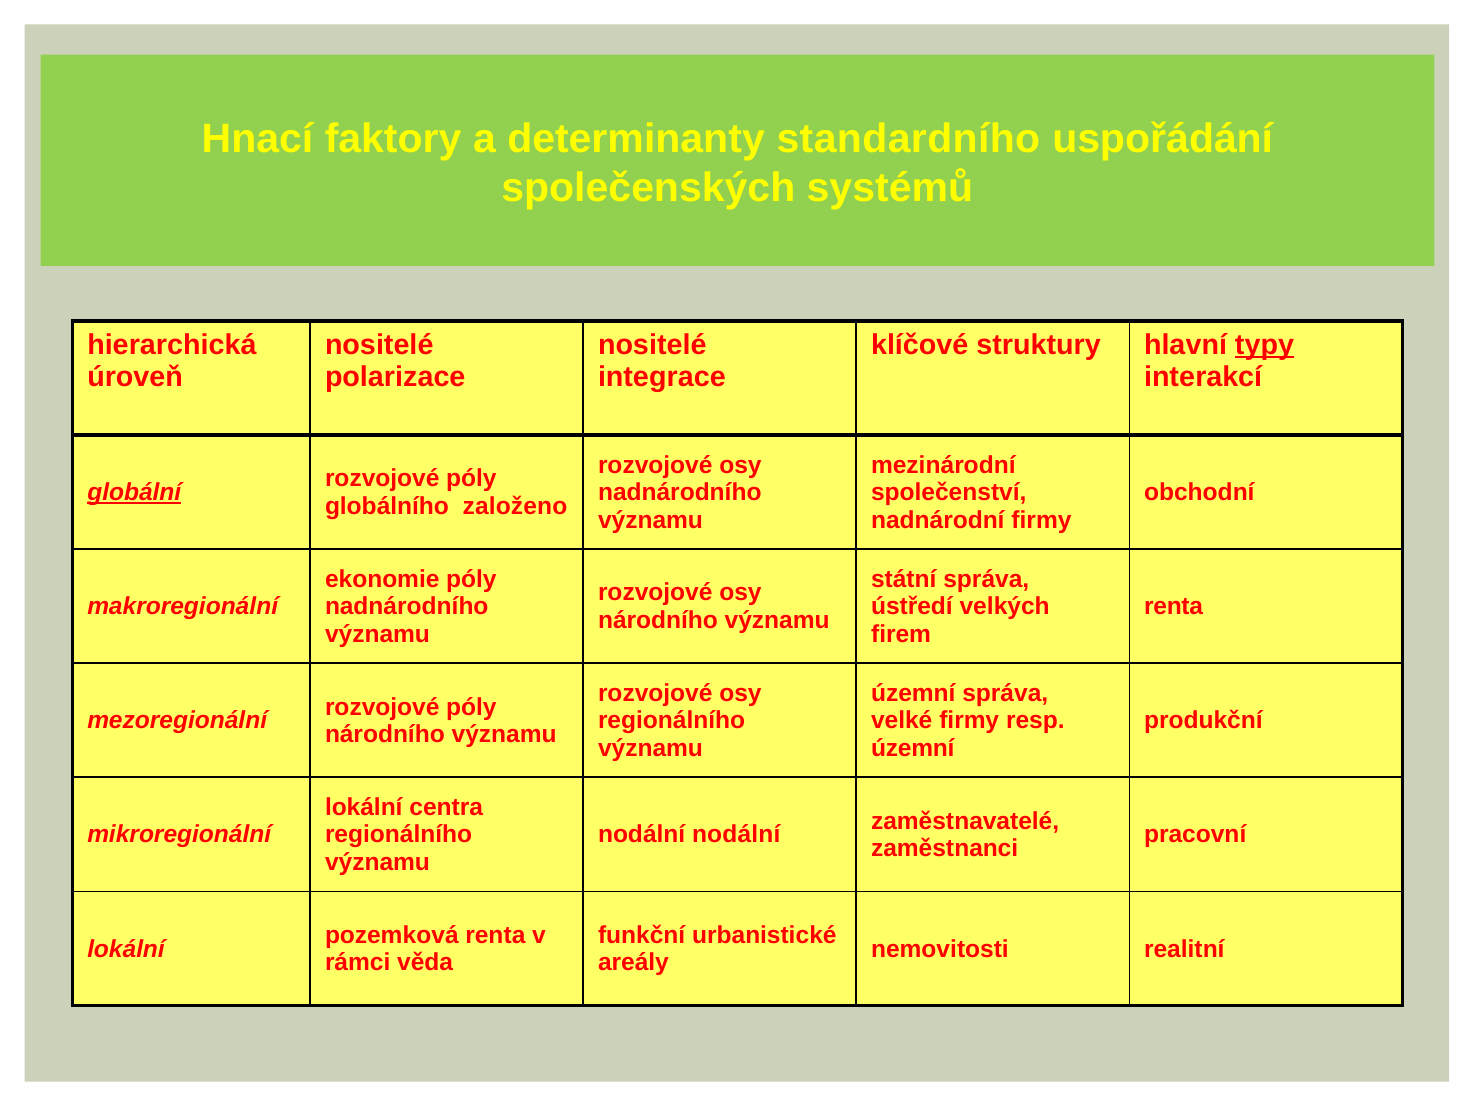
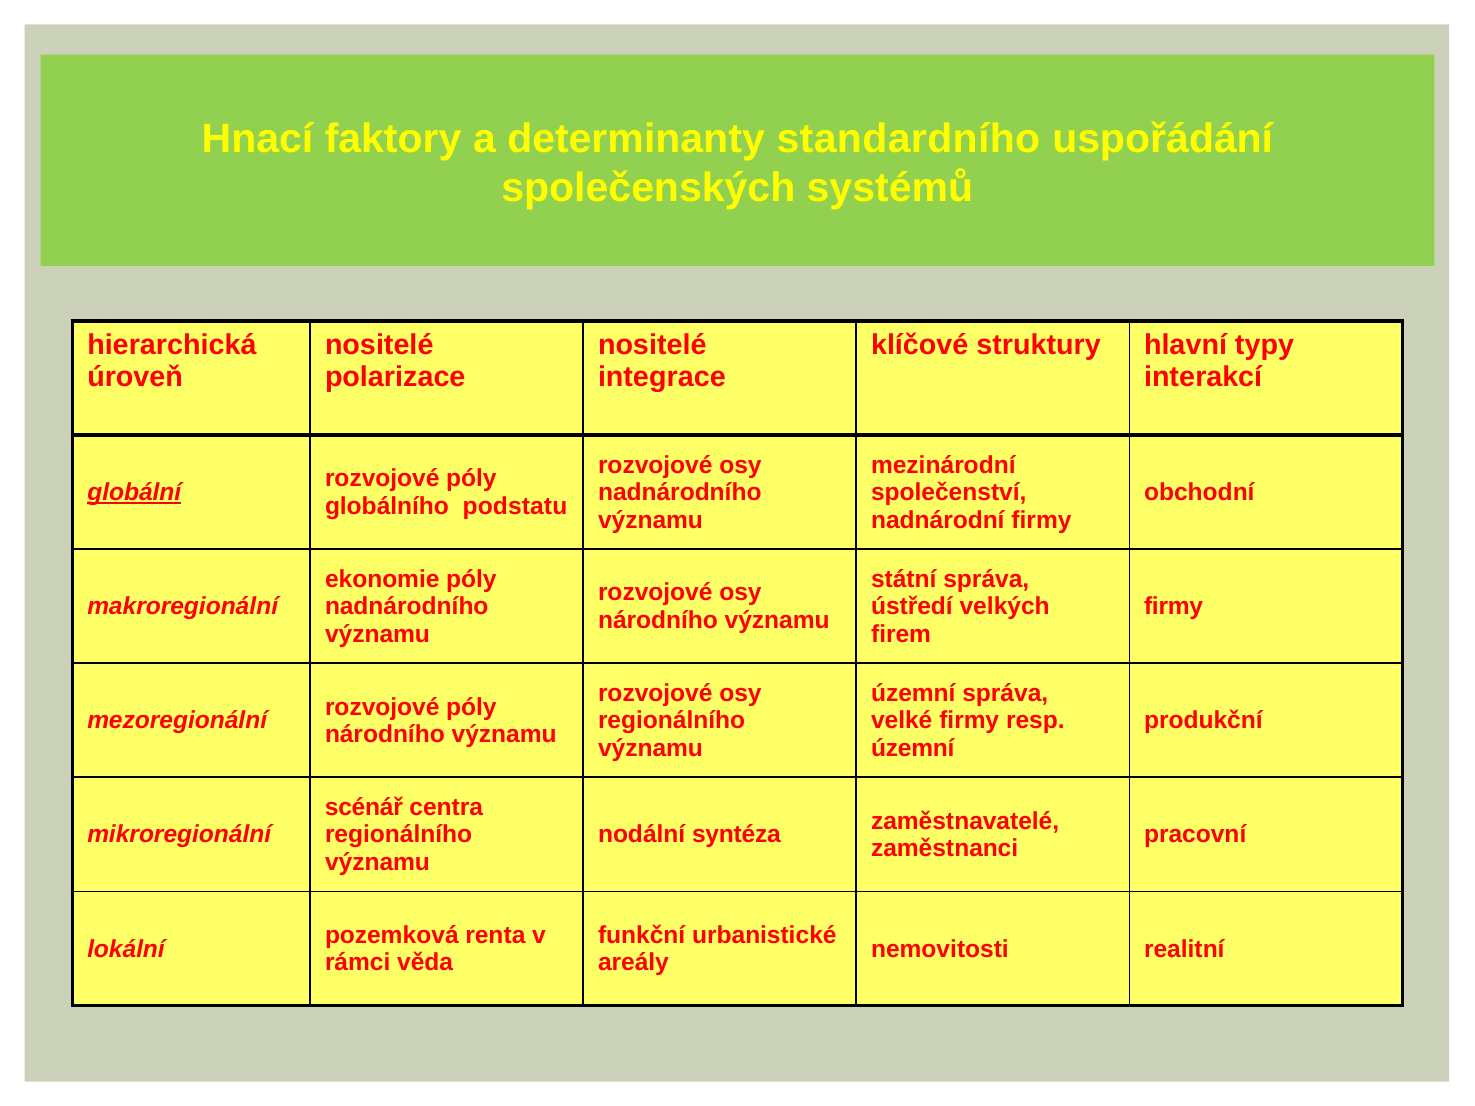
typy underline: present -> none (1265, 345)
založeno: založeno -> podstatu (515, 506)
renta: renta -> firmy (1174, 607)
lokální: lokální -> scénář (364, 808)
nodální nodální: nodální -> syntéza (736, 835)
